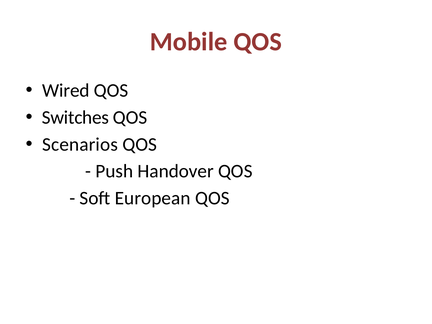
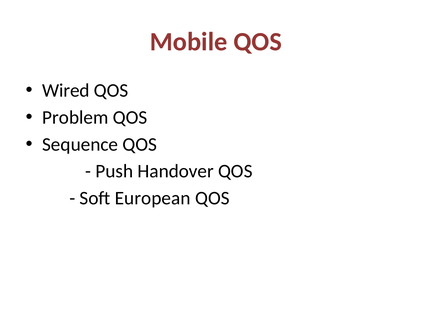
Switches: Switches -> Problem (75, 118)
Scenarios: Scenarios -> Sequence (80, 144)
